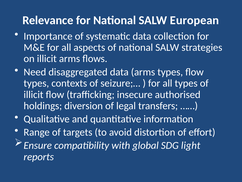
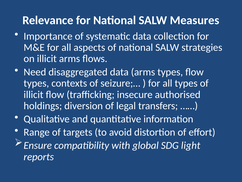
European: European -> Measures (195, 20)
